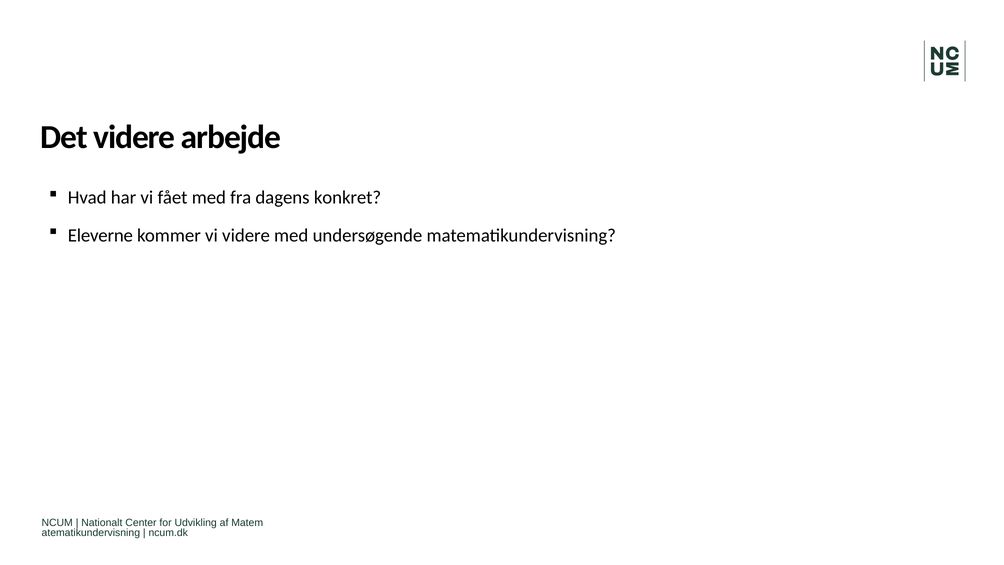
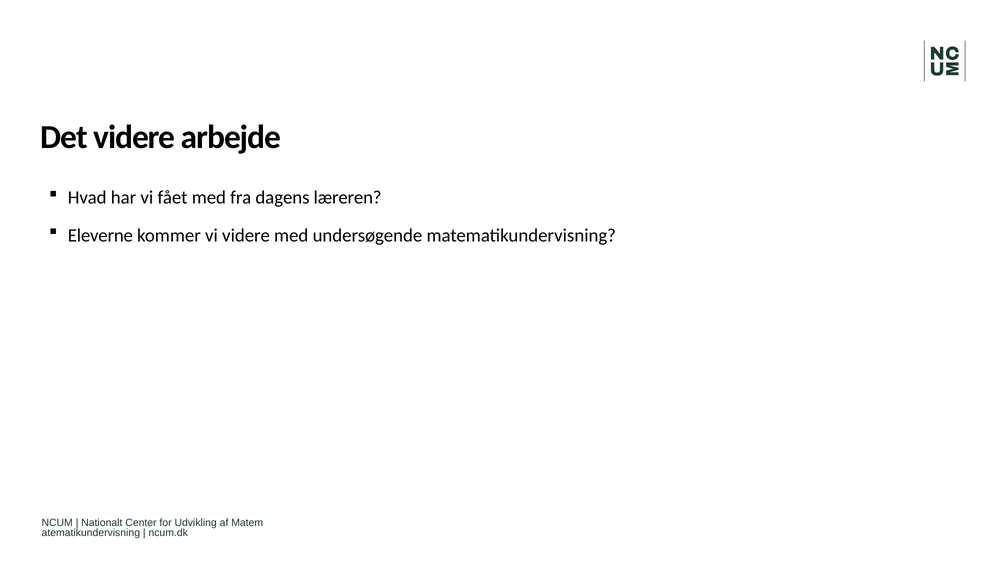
konkret: konkret -> læreren (348, 198)
